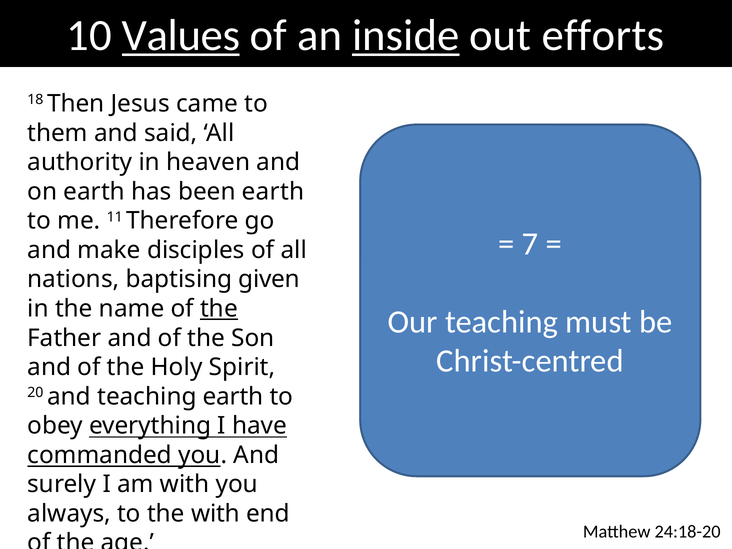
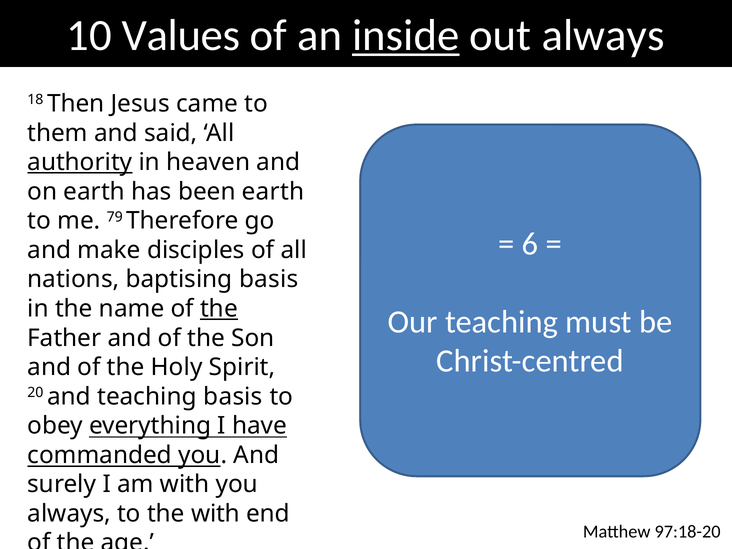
Values underline: present -> none (181, 36)
out efforts: efforts -> always (603, 36)
authority underline: none -> present (80, 162)
11: 11 -> 79 (115, 217)
7: 7 -> 6 (530, 244)
baptising given: given -> basis (269, 279)
teaching earth: earth -> basis (233, 397)
24:18-20: 24:18-20 -> 97:18-20 (688, 532)
